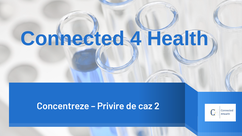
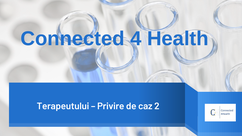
Concentreze: Concentreze -> Terapeutului (63, 106)
